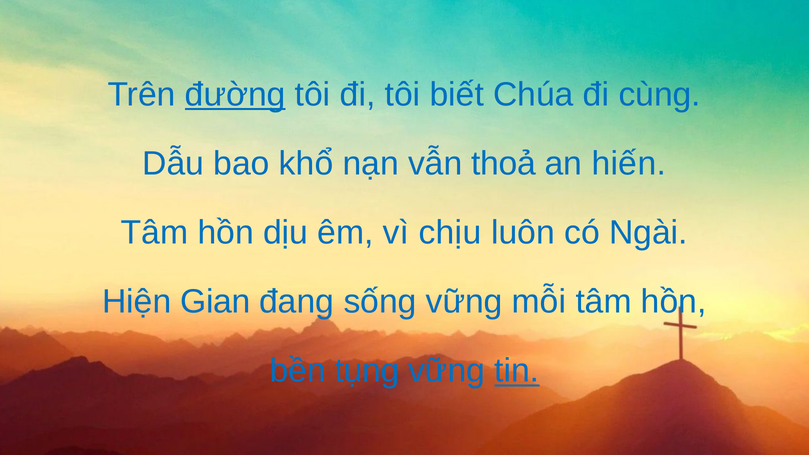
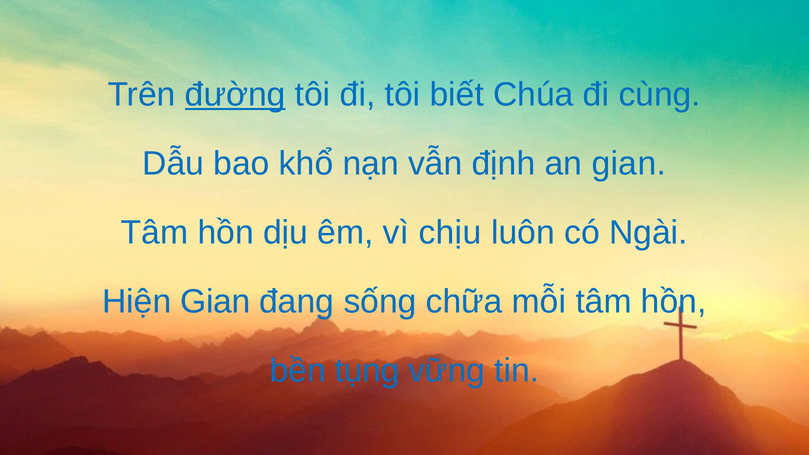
thoả: thoả -> định (504, 164)
an hiến: hiến -> gian (629, 164)
sống vững: vững -> chữa (464, 302)
tin underline: present -> none (517, 371)
